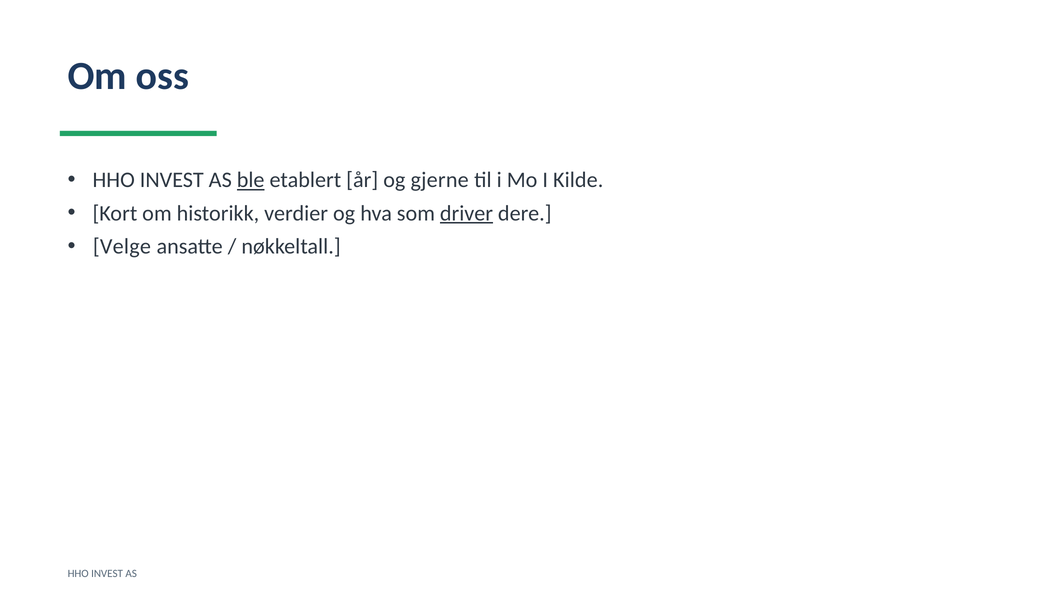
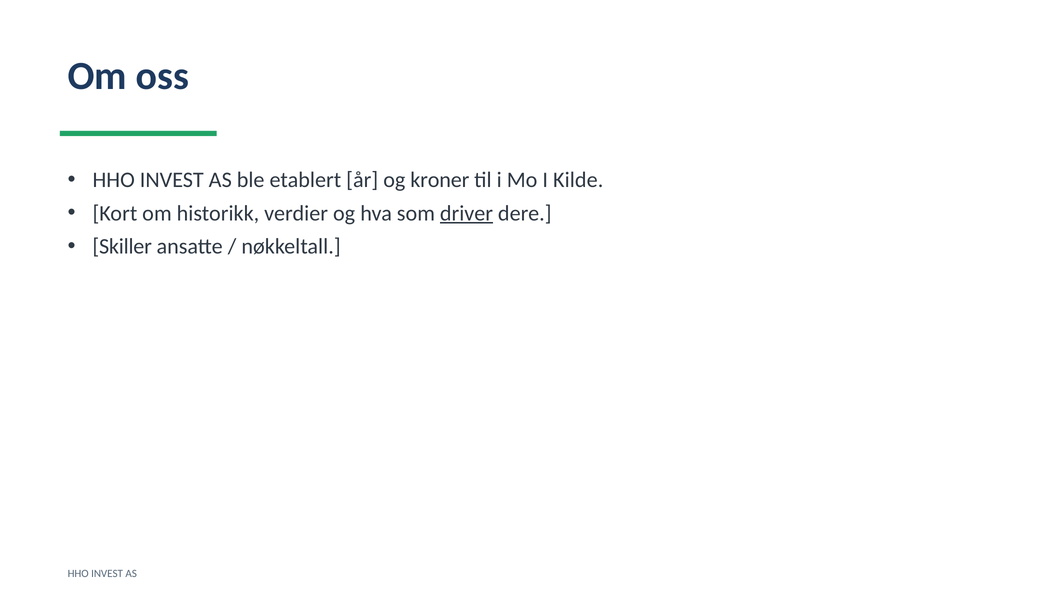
ble underline: present -> none (251, 180)
gjerne: gjerne -> kroner (440, 180)
Velge: Velge -> Skiller (122, 247)
